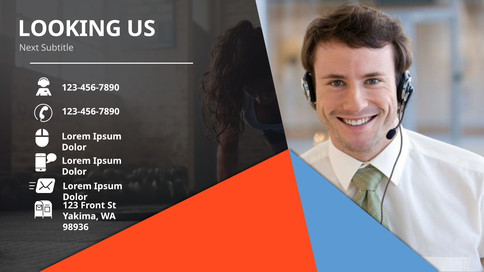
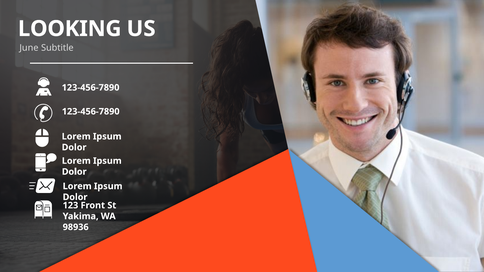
Next: Next -> June (29, 48)
